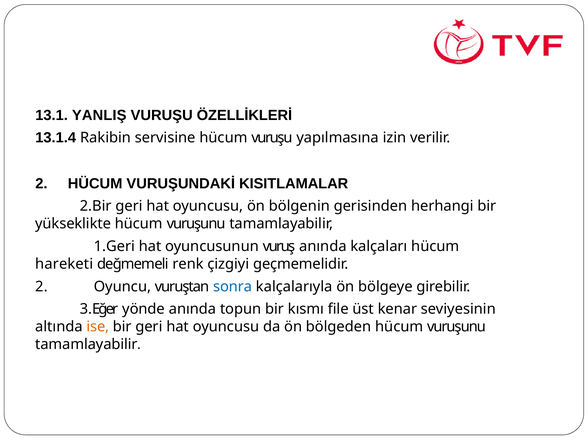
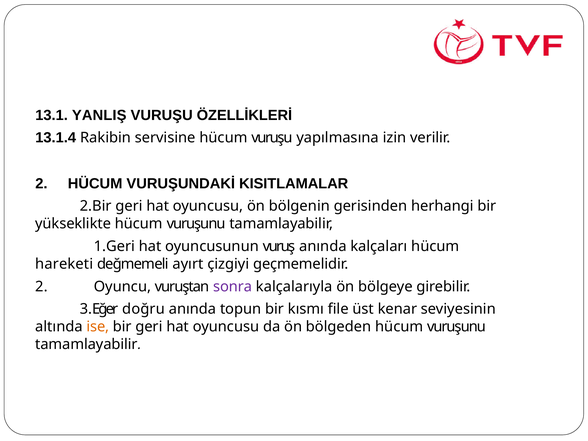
renk: renk -> ayırt (188, 264)
sonra colour: blue -> purple (233, 287)
yönde: yönde -> doğru (144, 309)
